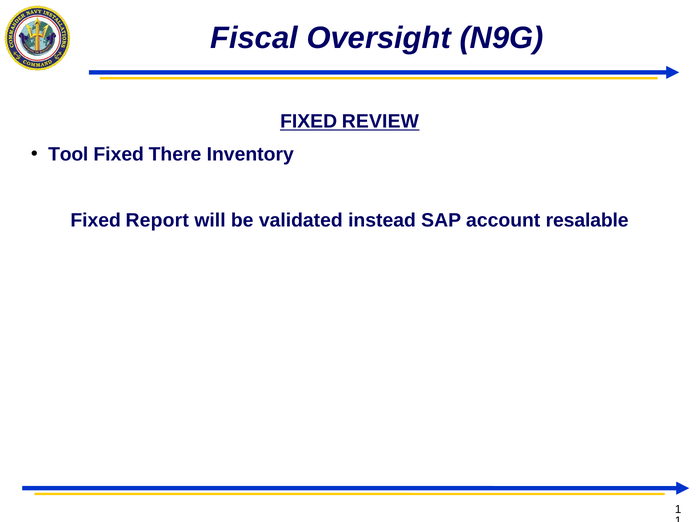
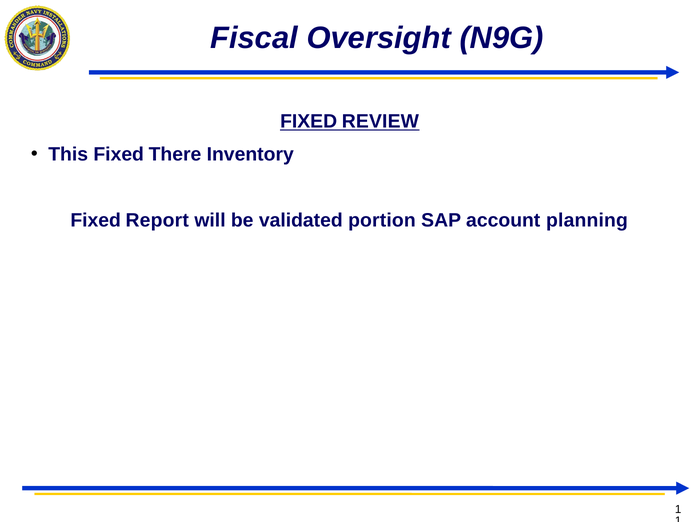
Tool: Tool -> This (68, 154)
instead: instead -> portion (382, 220)
resalable: resalable -> planning (587, 220)
